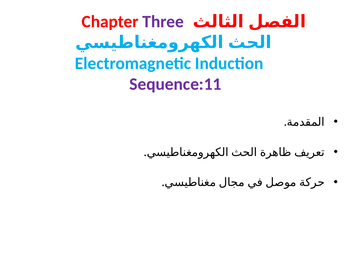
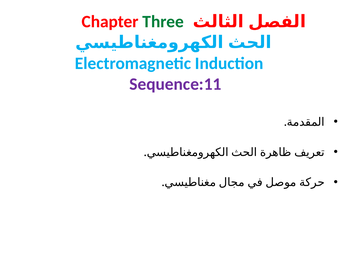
Three colour: purple -> green (163, 21)
